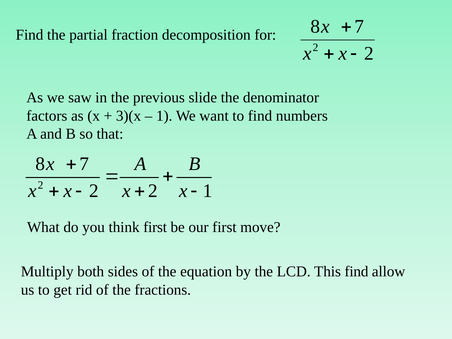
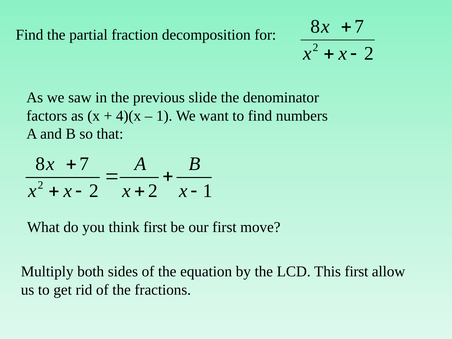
3)(x: 3)(x -> 4)(x (128, 116)
This find: find -> first (356, 272)
